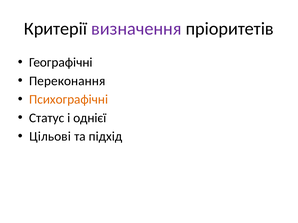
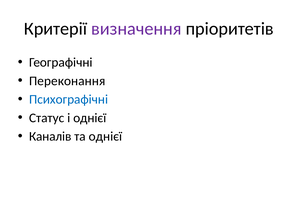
Психографічні colour: orange -> blue (69, 100)
Цільові: Цільові -> Каналів (50, 137)
та підхід: підхід -> однієї (105, 137)
